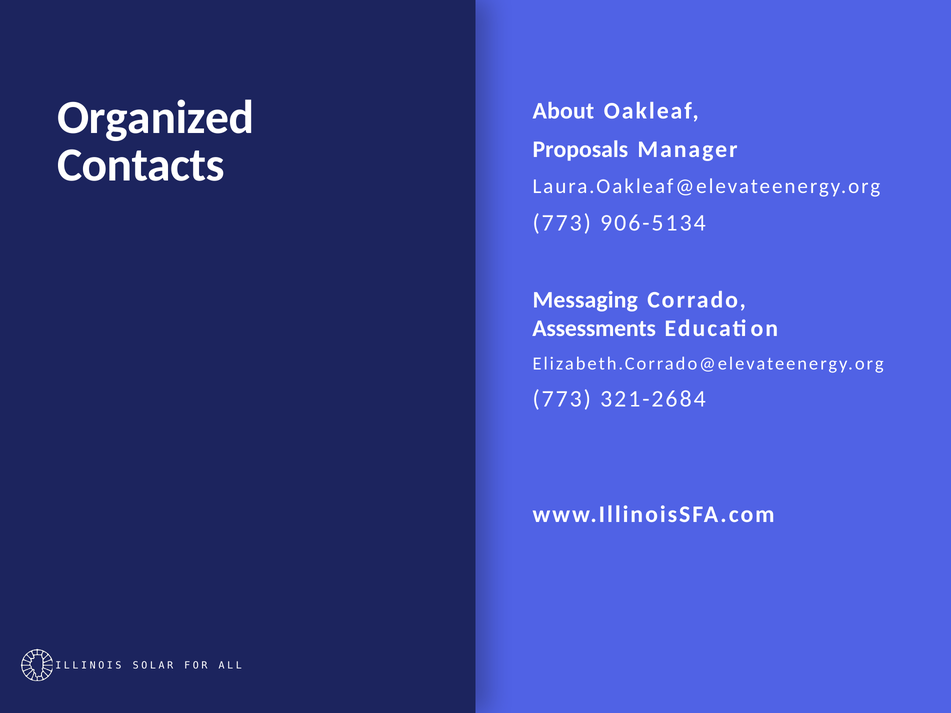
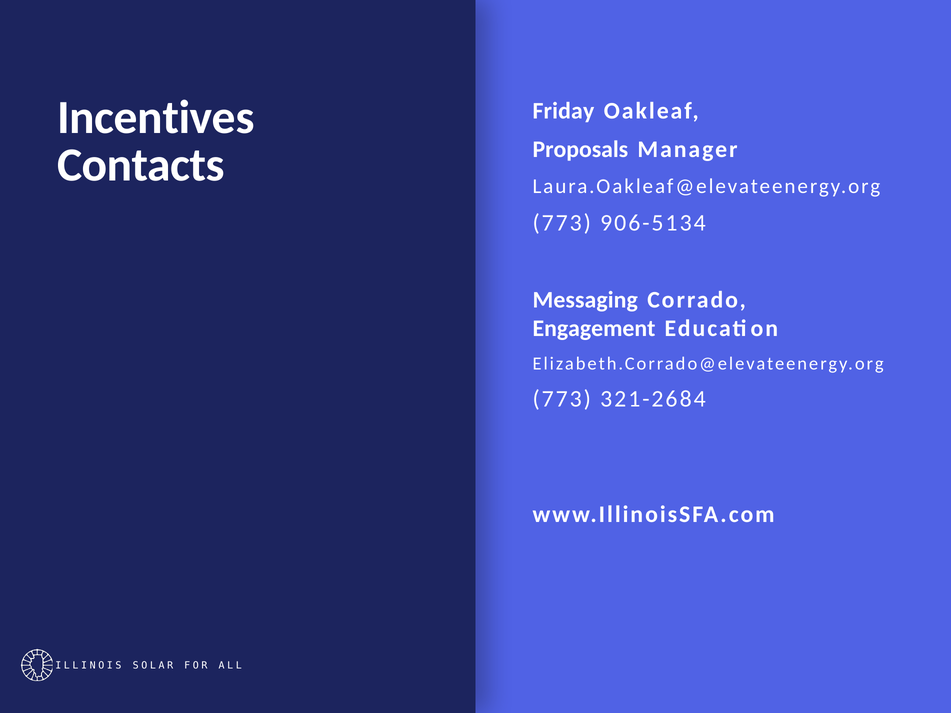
Organized: Organized -> Incentives (156, 117)
About: About -> Friday (563, 111)
Assessments: Assessments -> Engagement (594, 329)
